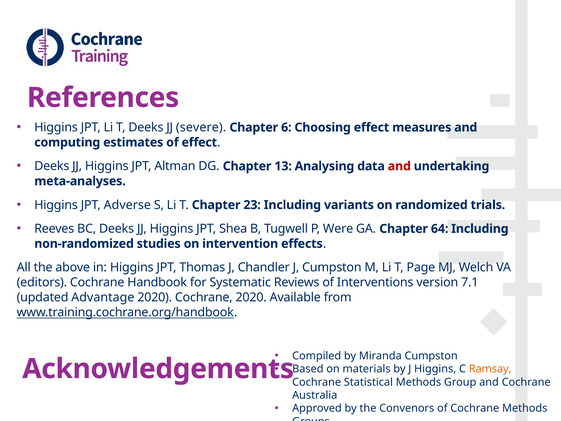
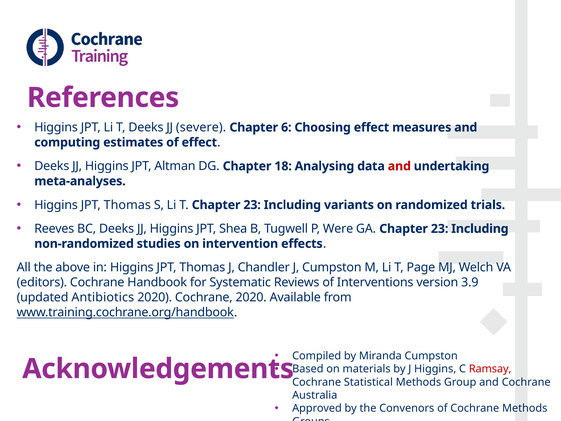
13: 13 -> 18 (283, 166)
Adverse: Adverse -> Thomas (127, 205)
GA Chapter 64: 64 -> 23 (440, 229)
7.1: 7.1 -> 3.9 (470, 282)
Advantage: Advantage -> Antibiotics (103, 297)
Ramsay colour: orange -> red (490, 369)
